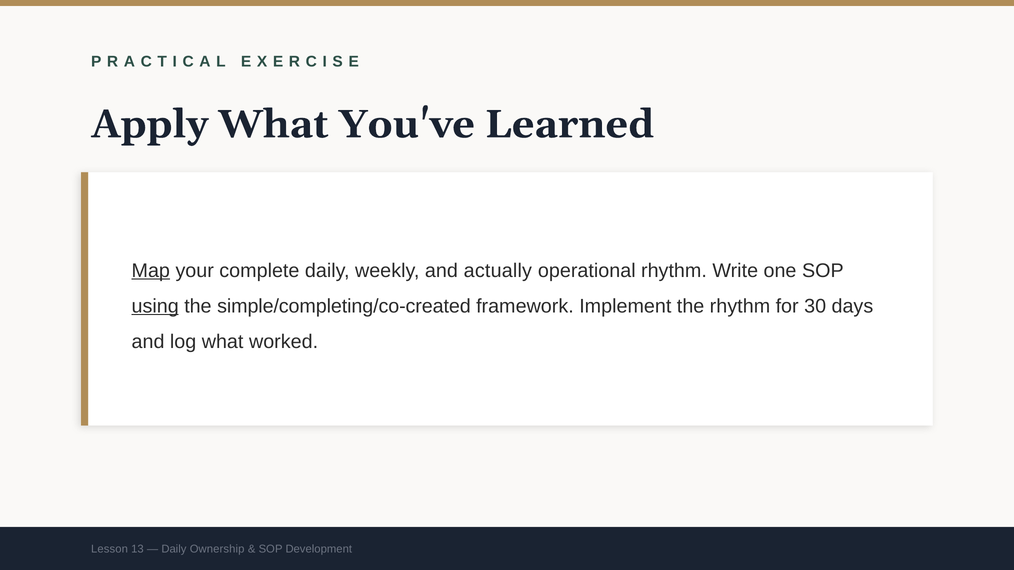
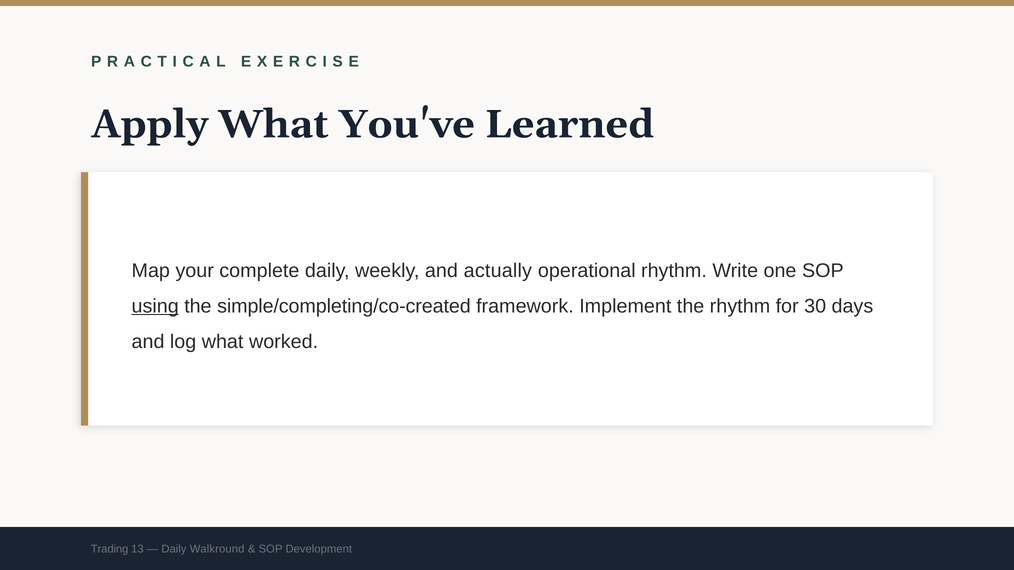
Map underline: present -> none (151, 271)
Lesson: Lesson -> Trading (110, 550)
Ownership: Ownership -> Walkround (217, 550)
